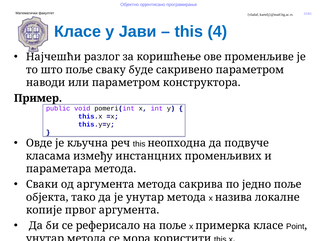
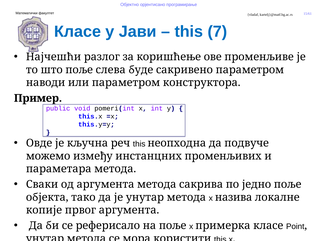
4: 4 -> 7 (217, 32)
сваку: сваку -> слева (111, 70)
класама: класама -> можемо (48, 156)
